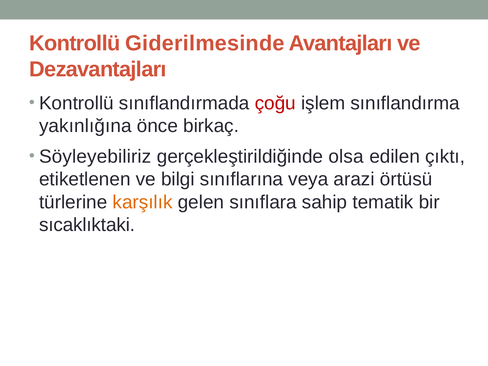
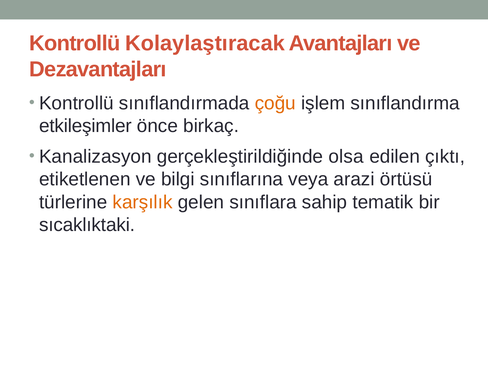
Giderilmesinde: Giderilmesinde -> Kolaylaştıracak (205, 43)
çoğu colour: red -> orange (275, 103)
yakınlığına: yakınlığına -> etkileşimler (85, 126)
Söyleyebiliriz: Söyleyebiliriz -> Kanalizasyon (95, 157)
